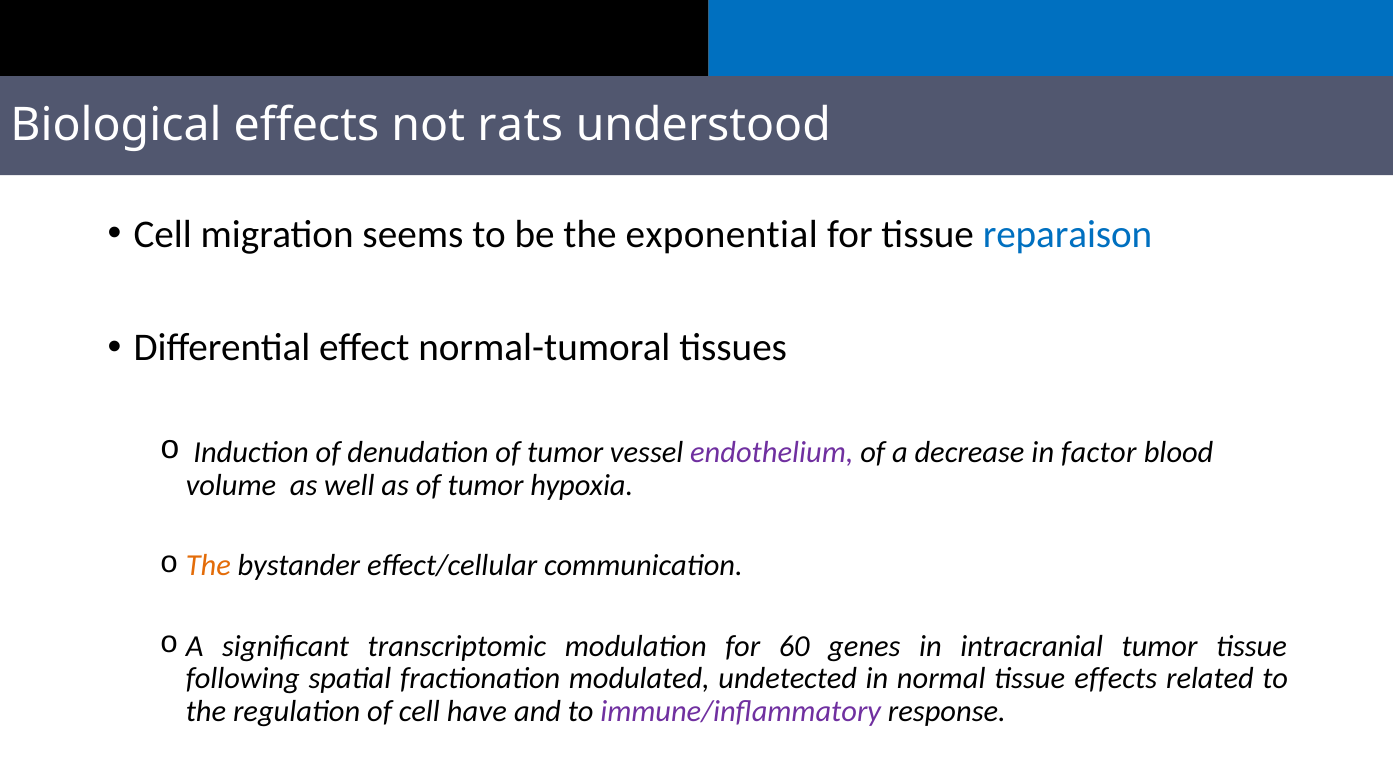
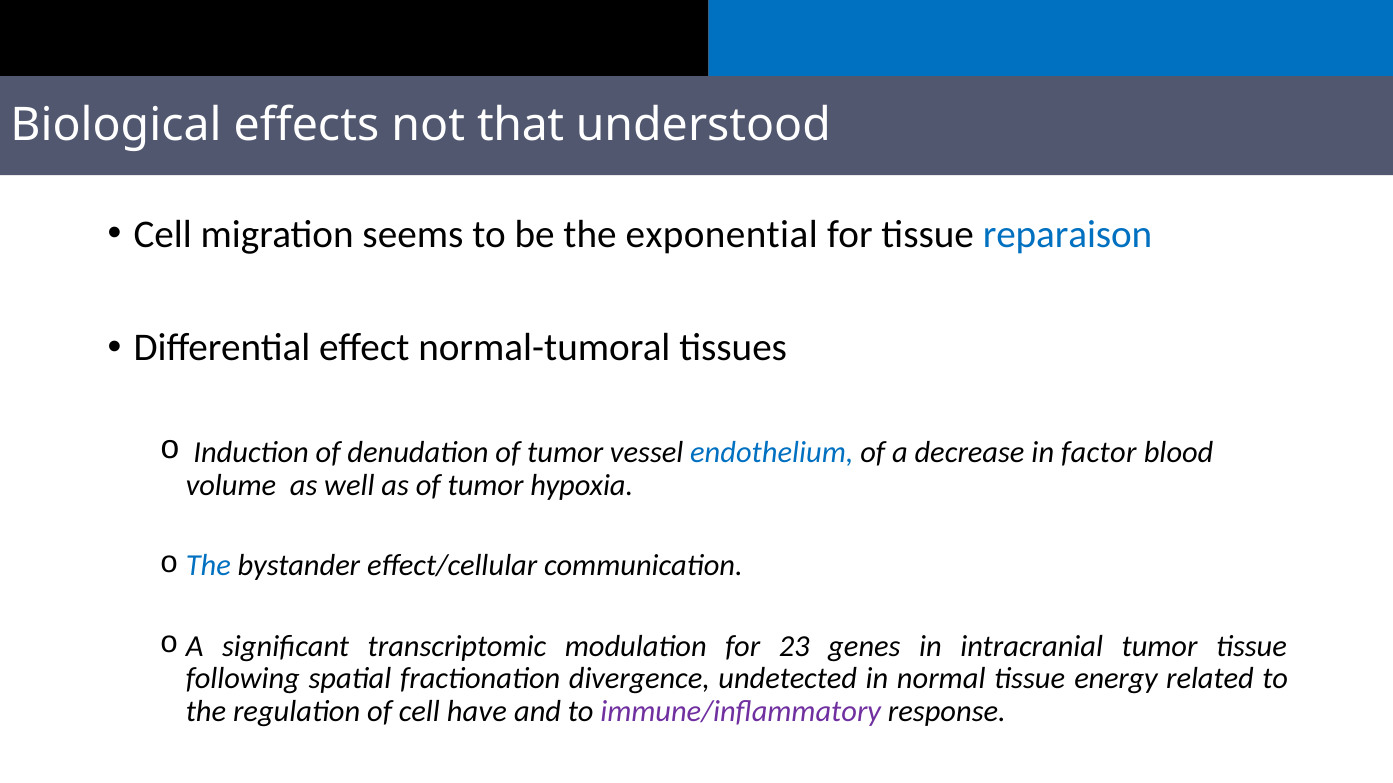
rats: rats -> that (521, 125)
endothelium colour: purple -> blue (772, 452)
The colour: orange -> blue (208, 566)
60: 60 -> 23 (794, 646)
modulated: modulated -> divergence (639, 679)
effects: effects -> energy (1116, 679)
